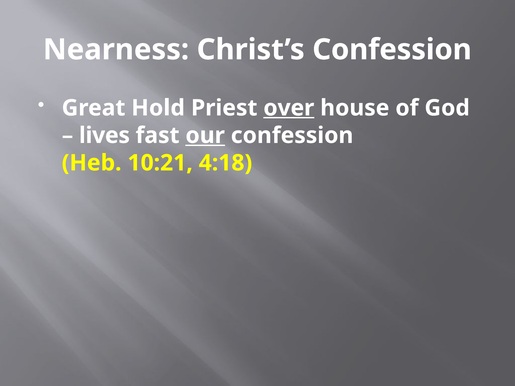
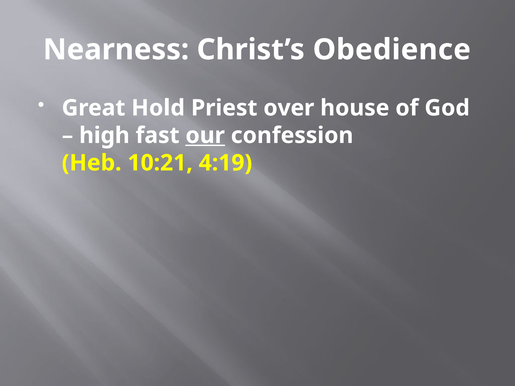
Christ’s Confession: Confession -> Obedience (392, 50)
over underline: present -> none (289, 108)
lives: lives -> high (104, 136)
4:18: 4:18 -> 4:19 (225, 163)
